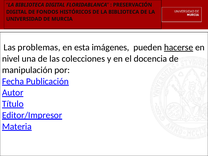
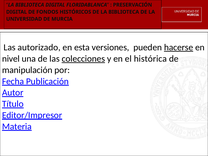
problemas: problemas -> autorizado (39, 47)
imágenes: imágenes -> versiones (110, 47)
colecciones underline: none -> present (83, 59)
docencia: docencia -> histórica (150, 59)
